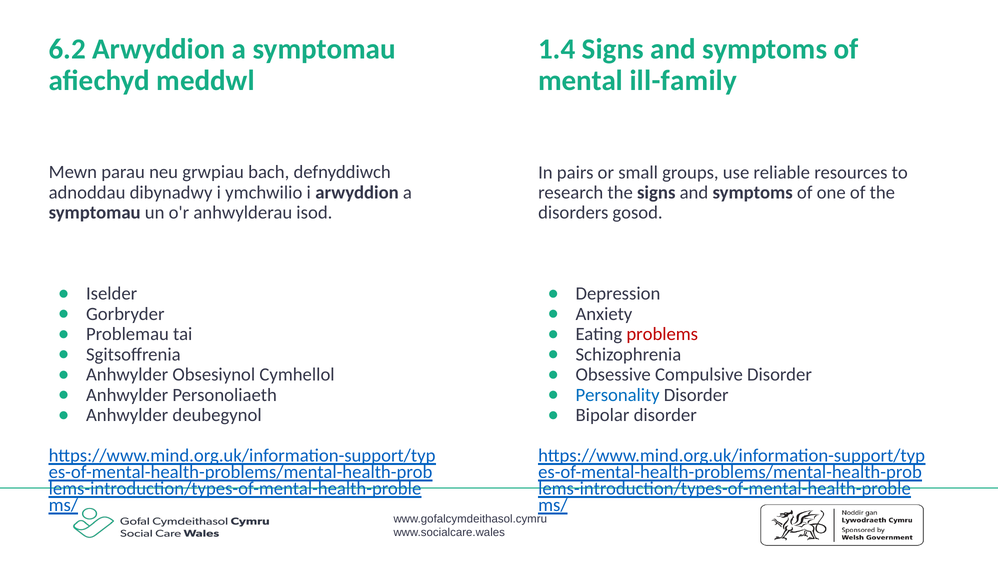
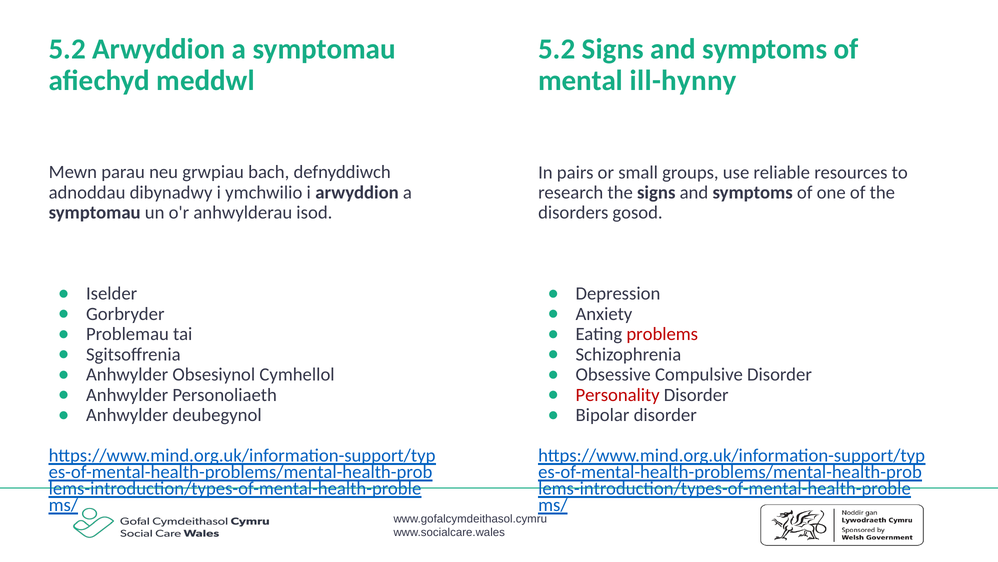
6.2: 6.2 -> 5.2 (67, 49)
1.4: 1.4 -> 5.2 (557, 49)
ill-family: ill-family -> ill-hynny (683, 81)
Personality colour: blue -> red (618, 394)
